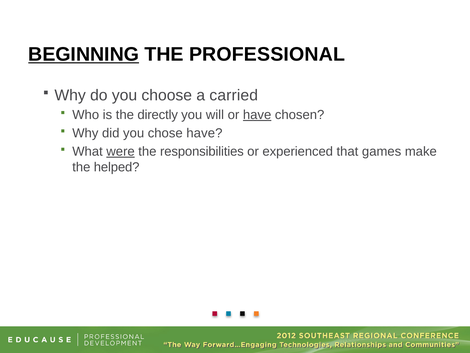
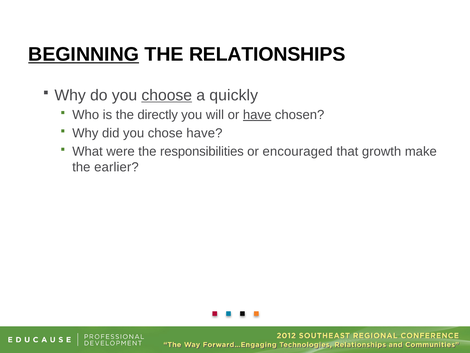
PROFESSIONAL: PROFESSIONAL -> RELATIONSHIPS (267, 54)
choose underline: none -> present (167, 95)
carried: carried -> quickly (234, 95)
were underline: present -> none (121, 151)
experienced: experienced -> encouraged (298, 151)
games: games -> growth (382, 151)
helped: helped -> earlier (116, 167)
